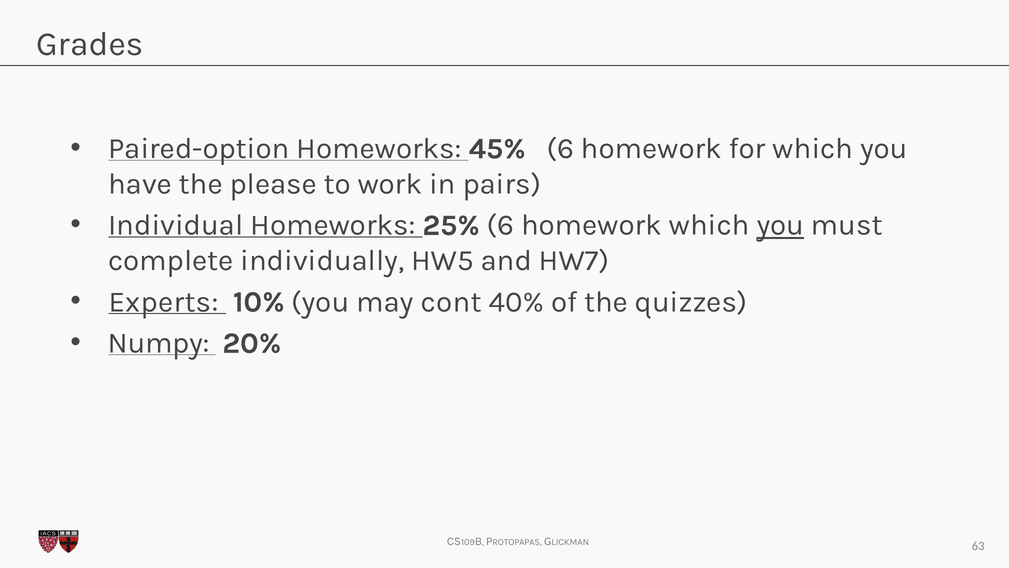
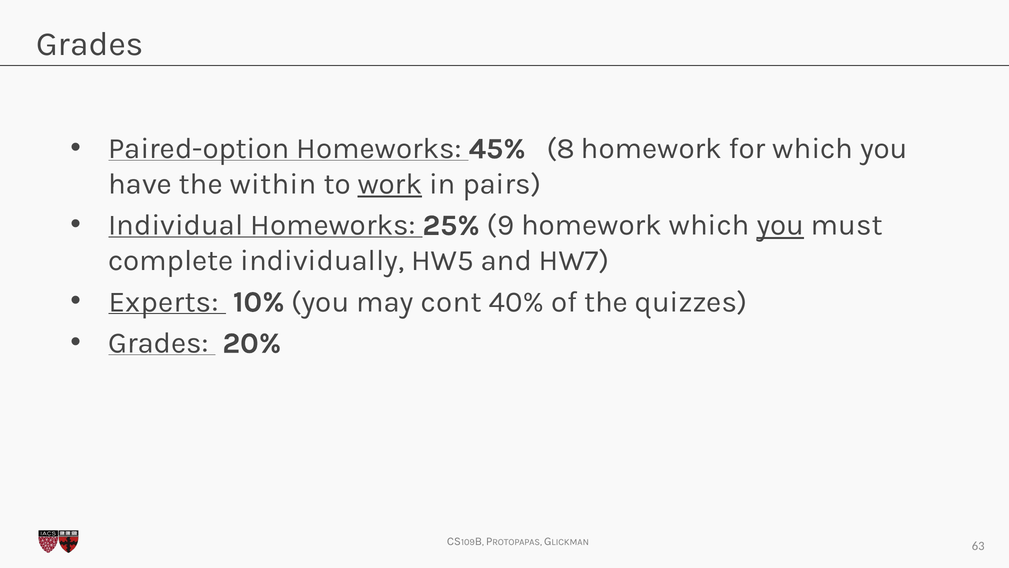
45% 6: 6 -> 8 (561, 148)
please: please -> within (273, 184)
work underline: none -> present (390, 184)
25% 6: 6 -> 9 (500, 225)
Numpy: Numpy -> Grades (158, 343)
